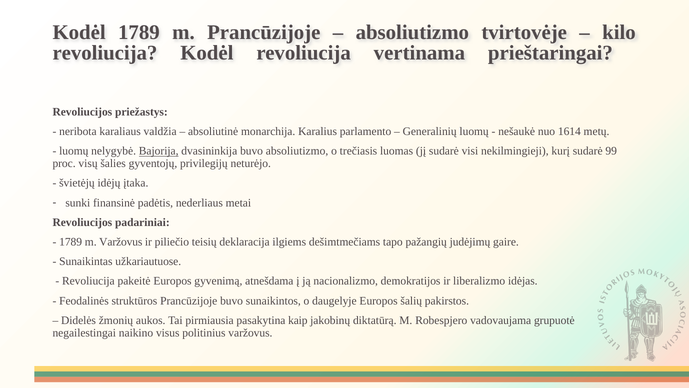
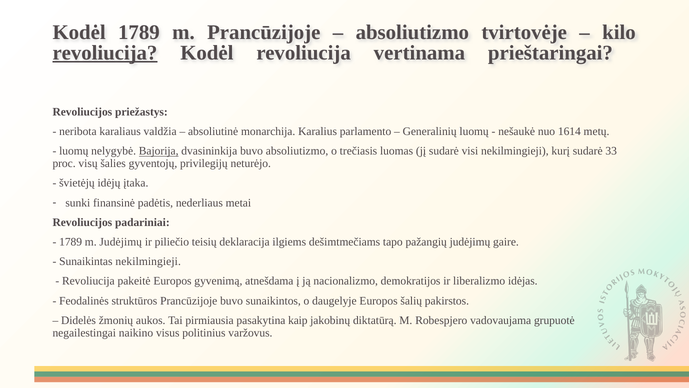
revoliucija underline: none -> present (105, 53)
99: 99 -> 33 (611, 151)
m Varžovus: Varžovus -> Judėjimų (121, 242)
Sunaikintas užkariautuose: užkariautuose -> nekilmingieji (148, 261)
